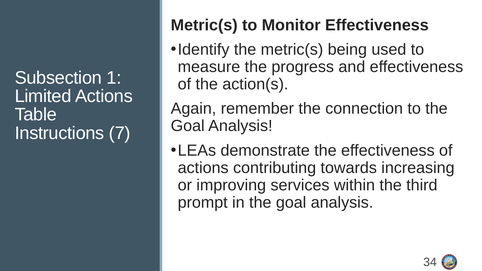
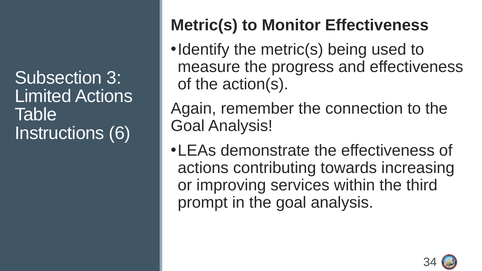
1: 1 -> 3 (114, 78)
7: 7 -> 6 (120, 133)
